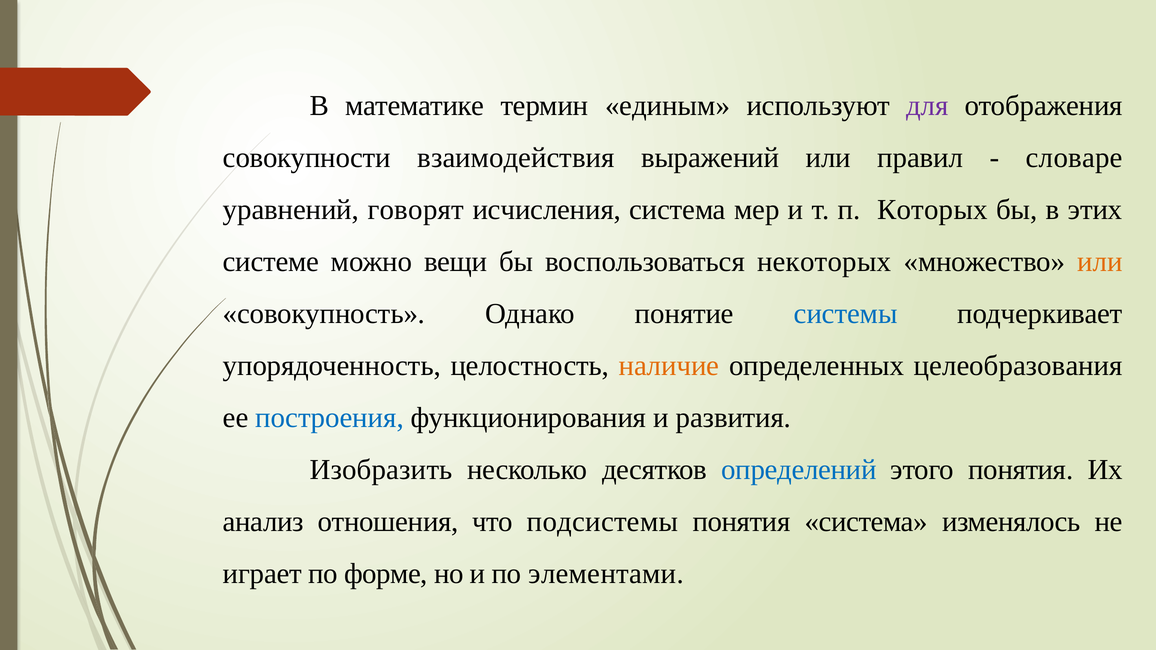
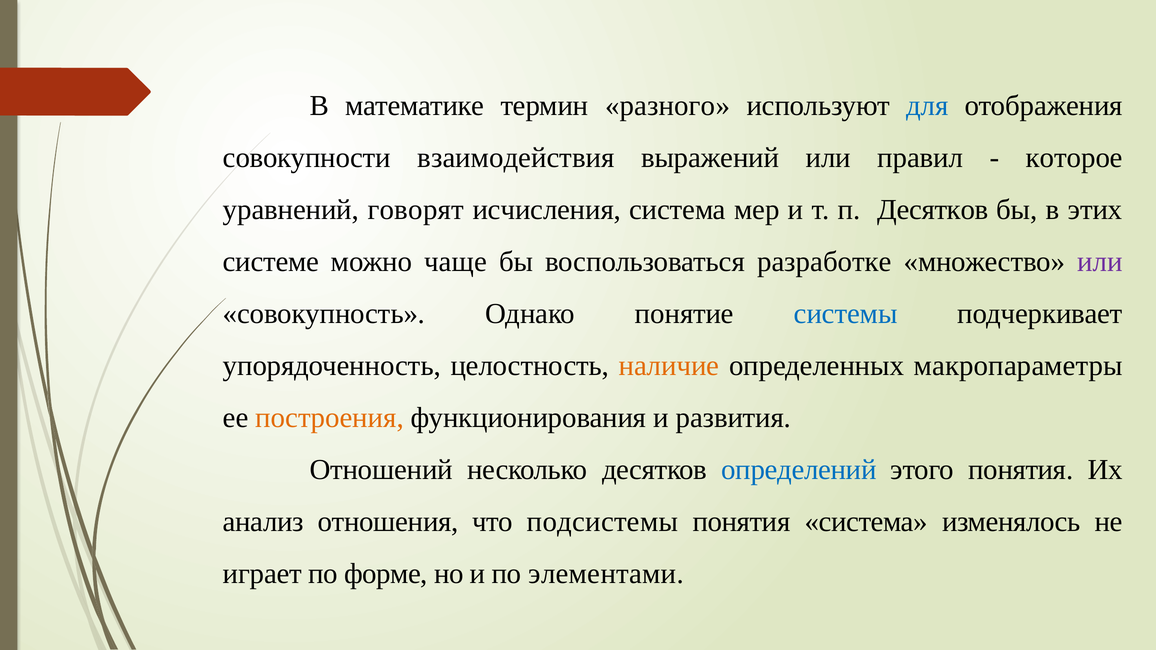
единым: единым -> разного (667, 106)
для colour: purple -> blue (927, 106)
словаре: словаре -> которое (1074, 158)
п Которых: Которых -> Десятков (933, 210)
вещи: вещи -> чаще (456, 262)
некоторых: некоторых -> разработке (824, 262)
или colour: orange -> purple (1100, 262)
целеобразования: целеобразования -> макропараметры (1018, 366)
построения colour: blue -> orange (330, 418)
Изобразить: Изобразить -> Отношений (381, 470)
